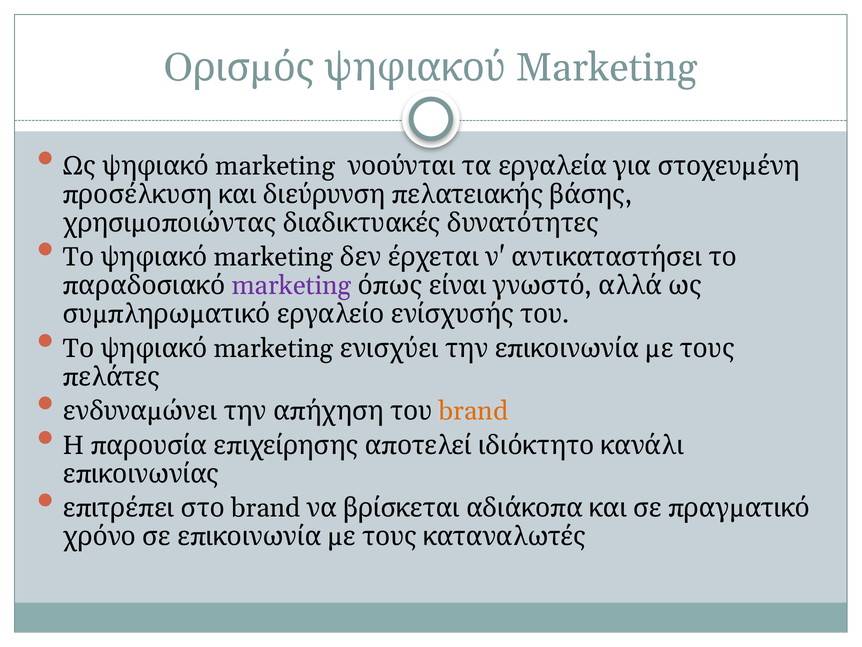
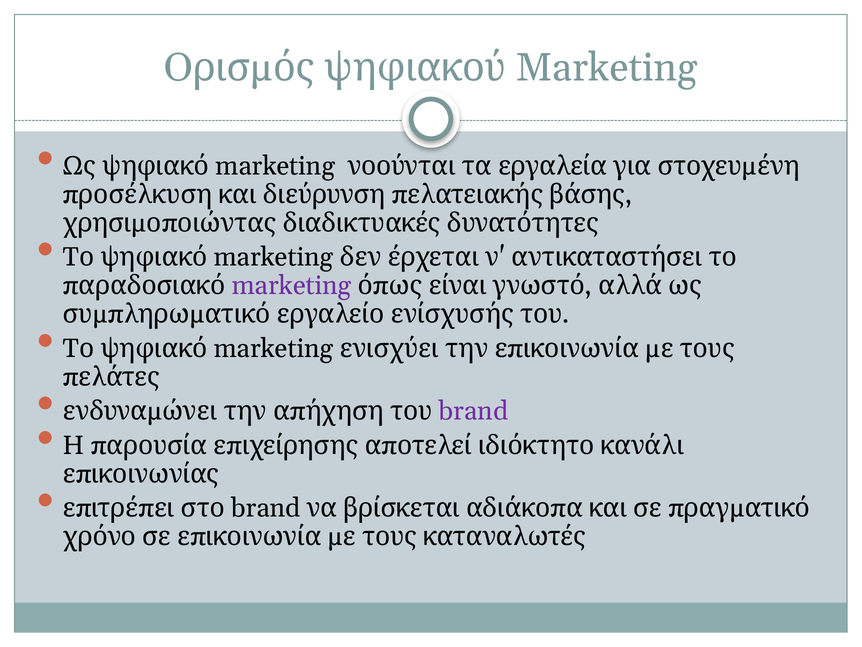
brand colour: orange -> purple (473, 411)
